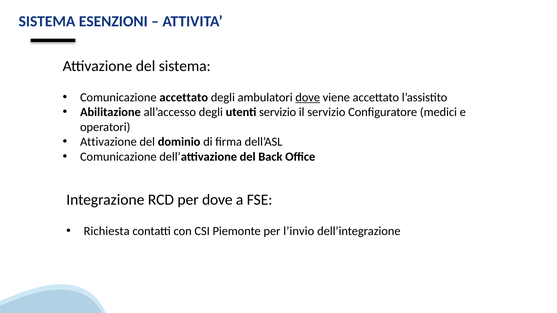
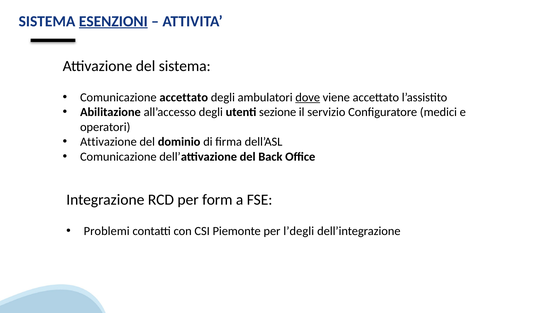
ESENZIONI underline: none -> present (113, 21)
utenti servizio: servizio -> sezione (278, 112)
per dove: dove -> form (217, 200)
Richiesta: Richiesta -> Problemi (107, 231)
l’invio: l’invio -> l’degli (299, 231)
